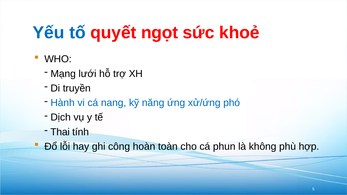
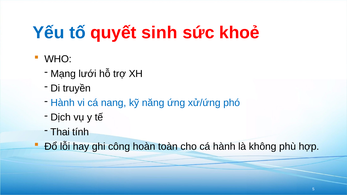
ngọt: ngọt -> sinh (159, 33)
cá phun: phun -> hành (224, 147)
